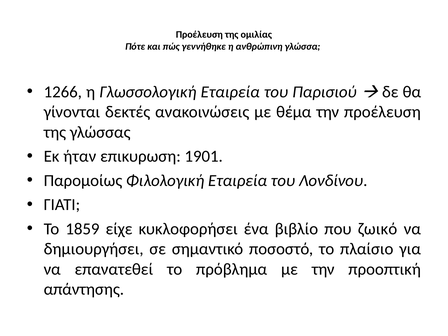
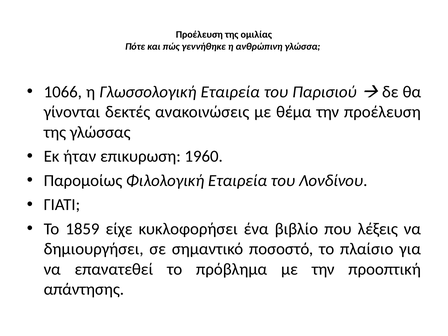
1266: 1266 -> 1066 (63, 92)
1901: 1901 -> 1960 (204, 156)
ζωικό: ζωικό -> λέξεις (378, 229)
